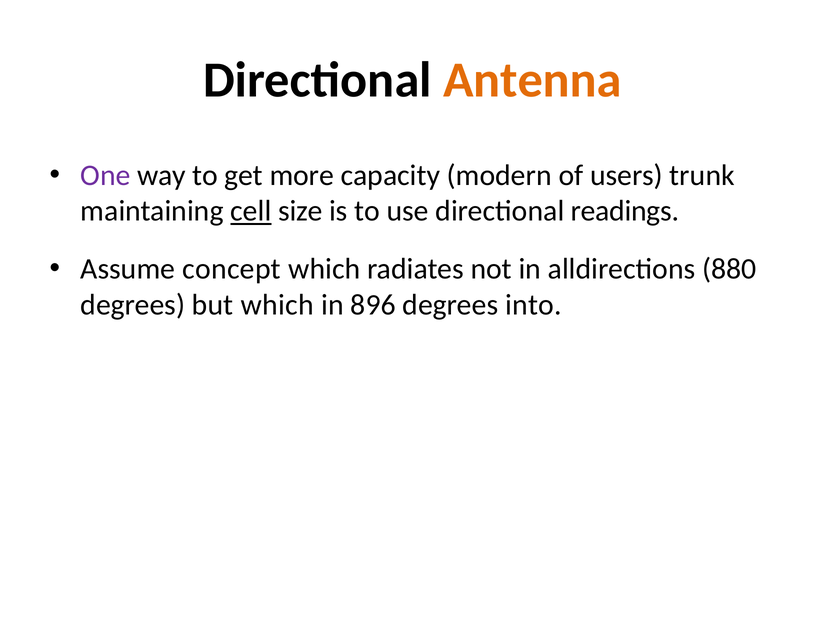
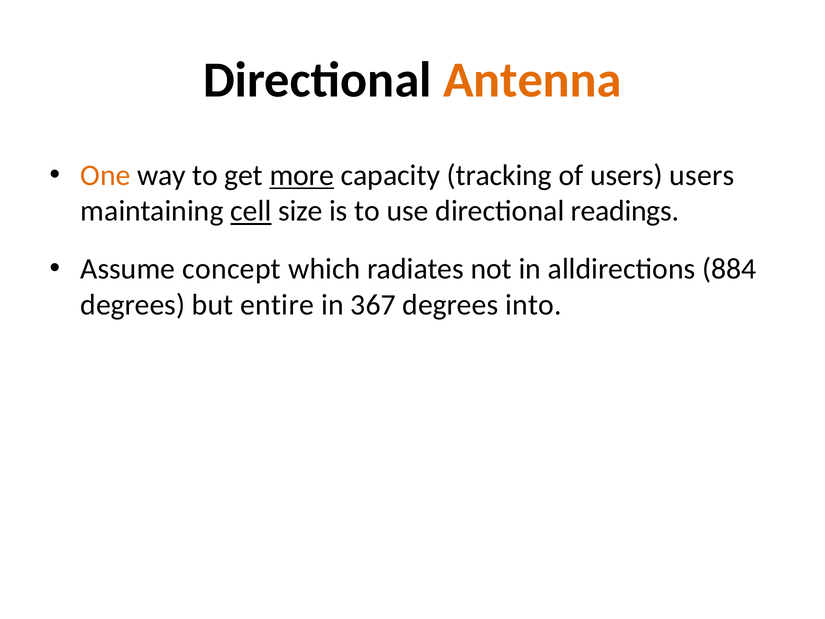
One colour: purple -> orange (106, 175)
more underline: none -> present (302, 175)
modern: modern -> tracking (499, 175)
users trunk: trunk -> users (702, 175)
880: 880 -> 884 (729, 269)
but which: which -> entire (277, 305)
896: 896 -> 367 (373, 305)
